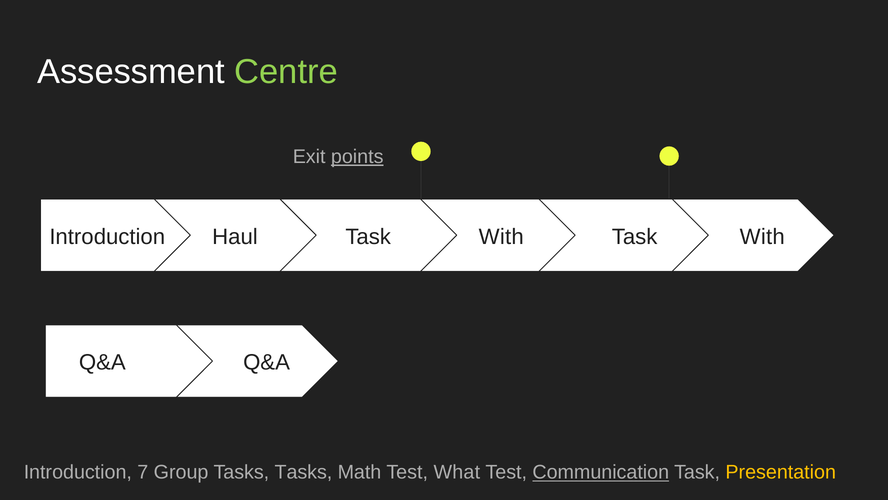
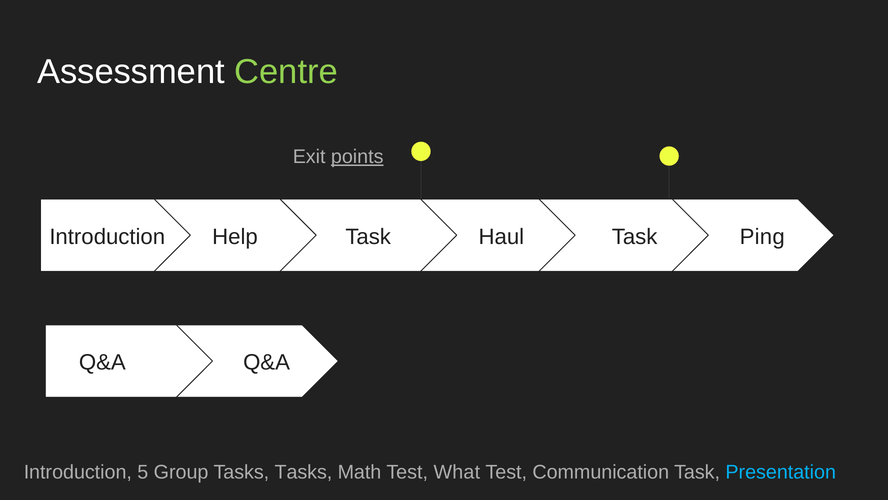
Haul: Haul -> Help (235, 236)
Task With: With -> Haul (501, 236)
With: With -> Ping (762, 236)
7: 7 -> 5 (143, 472)
Communication underline: present -> none (601, 472)
Presentation colour: yellow -> light blue (781, 472)
